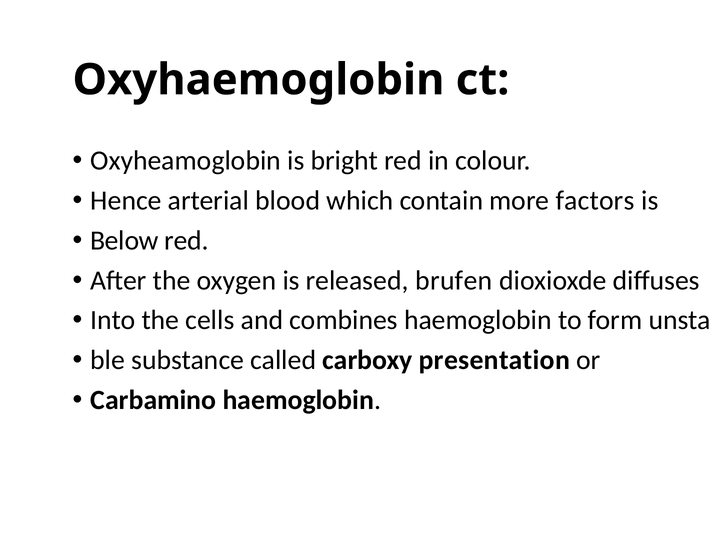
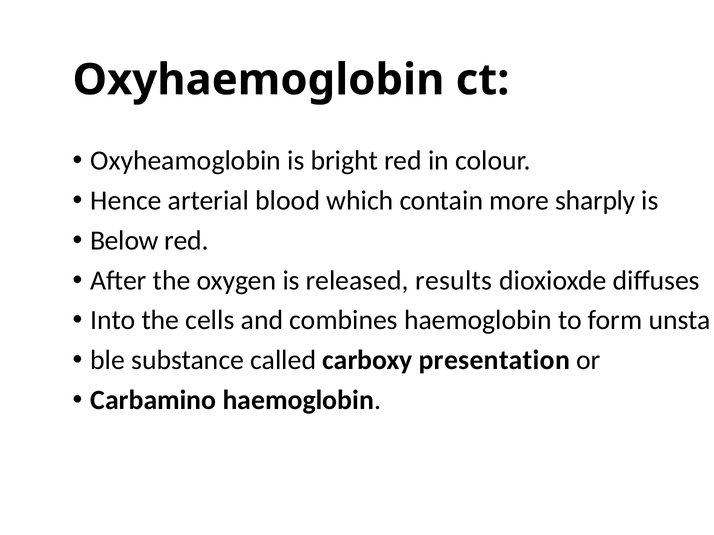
factors: factors -> sharply (595, 201)
brufen: brufen -> results (454, 281)
